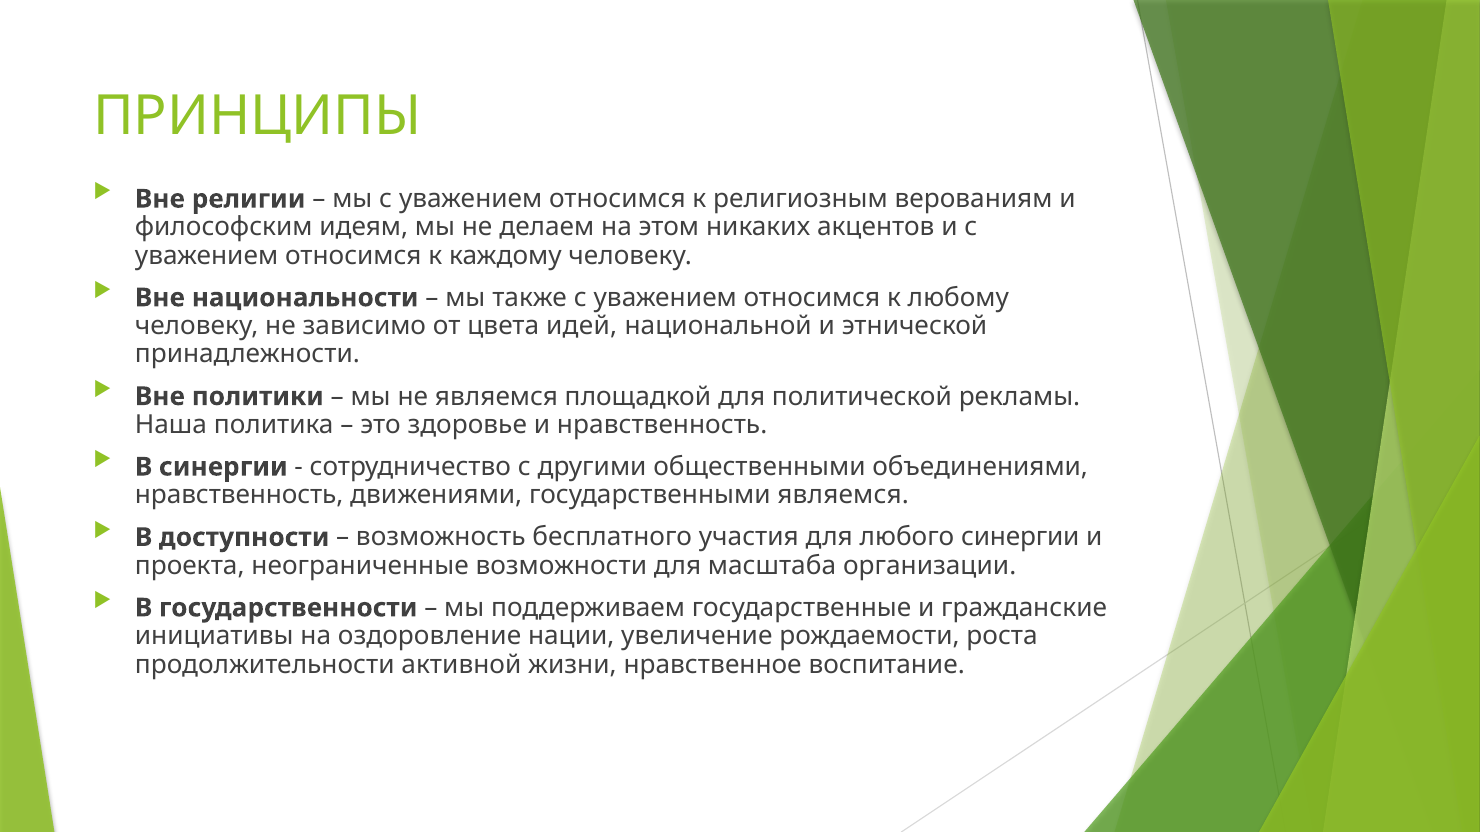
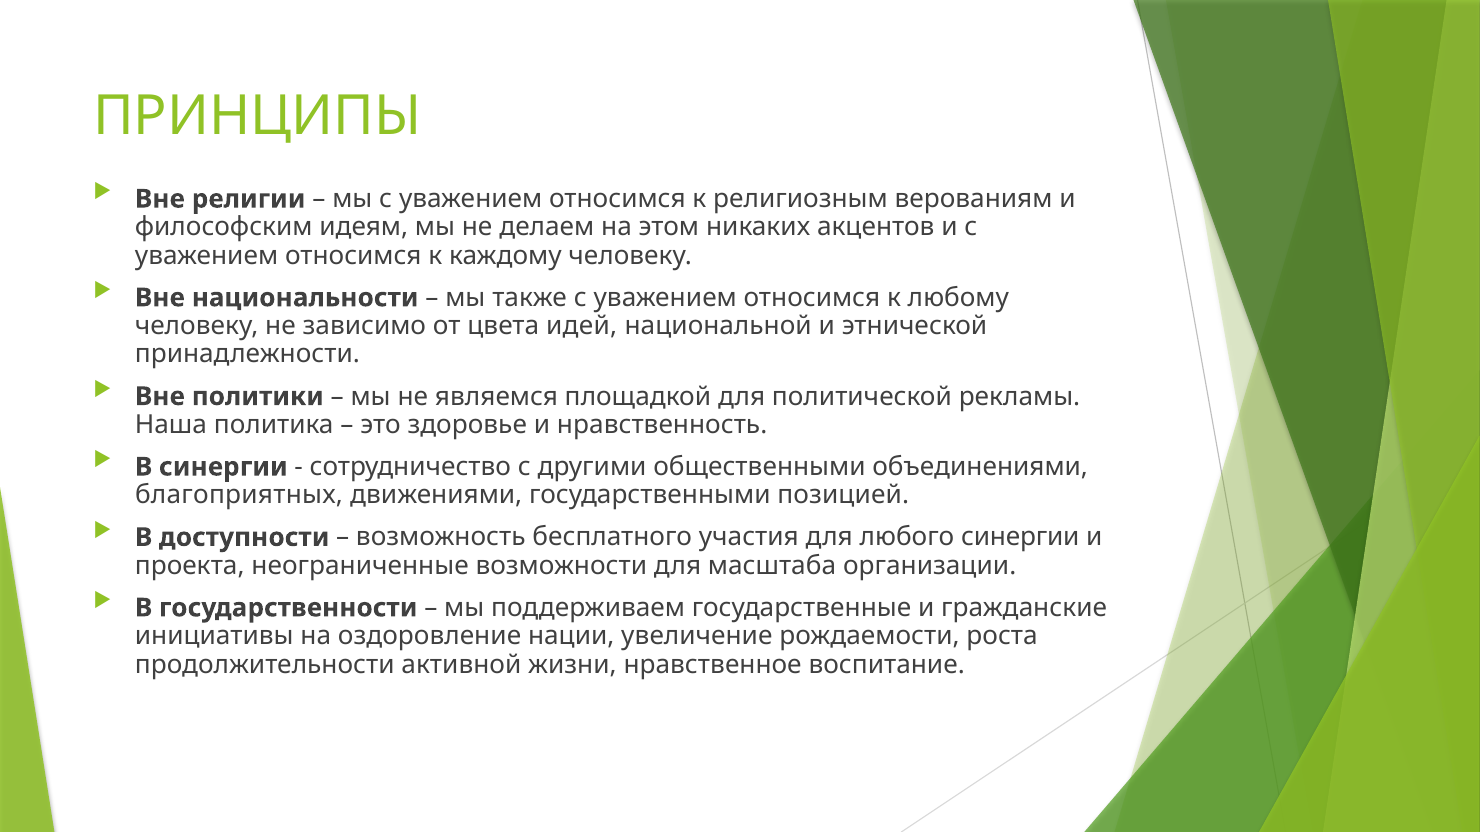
нравственность: нравственность -> благоприятных (239, 495)
государственными являемся: являемся -> позицией (843, 495)
